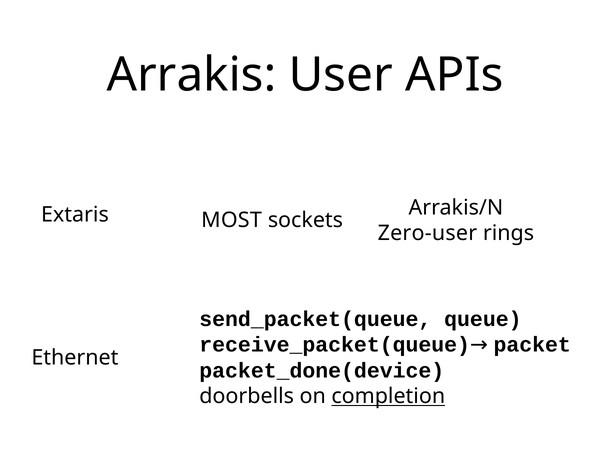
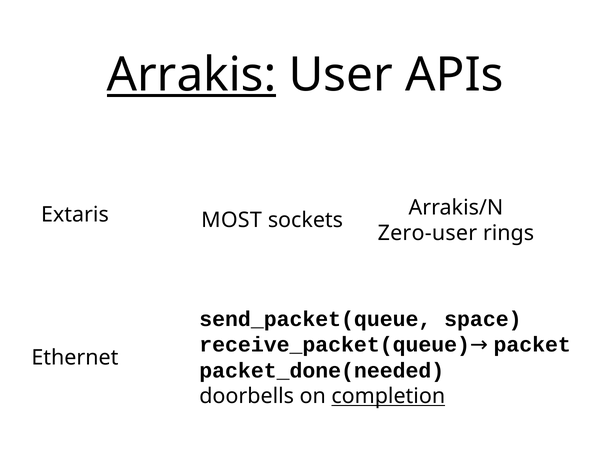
Arrakis underline: none -> present (192, 75)
queue: queue -> space (483, 319)
packet_done(device: packet_done(device -> packet_done(needed (322, 371)
